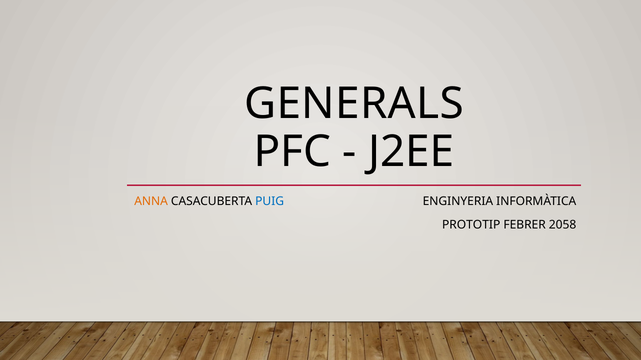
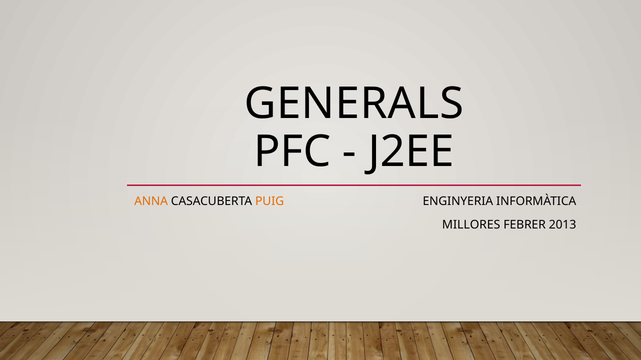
PUIG colour: blue -> orange (270, 201)
PROTOTIP: PROTOTIP -> MILLORES (471, 225)
2058: 2058 -> 2013 (563, 225)
